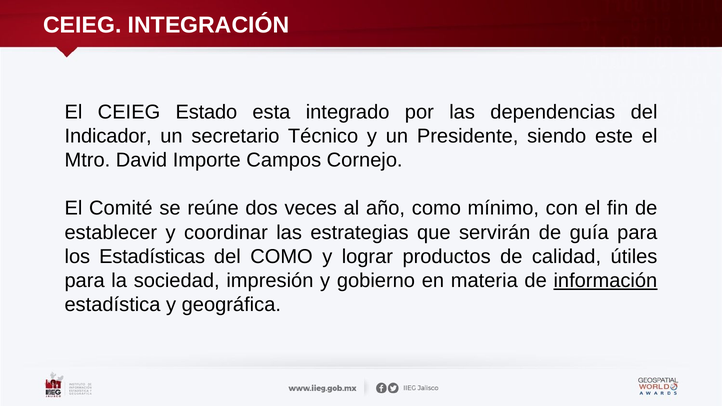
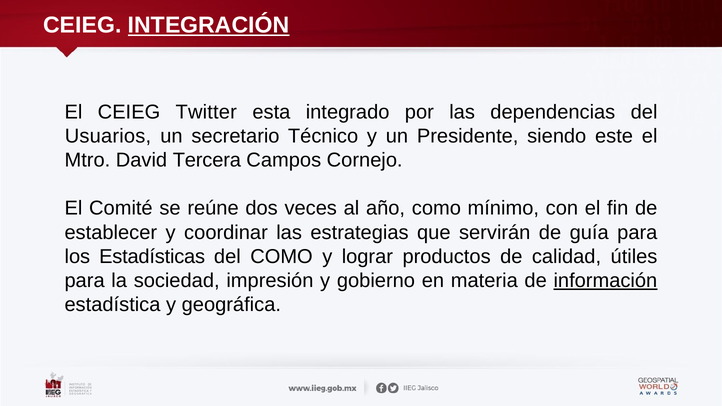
INTEGRACIÓN underline: none -> present (209, 25)
Estado: Estado -> Twitter (206, 112)
Indicador: Indicador -> Usuarios (108, 136)
Importe: Importe -> Tercera (207, 160)
